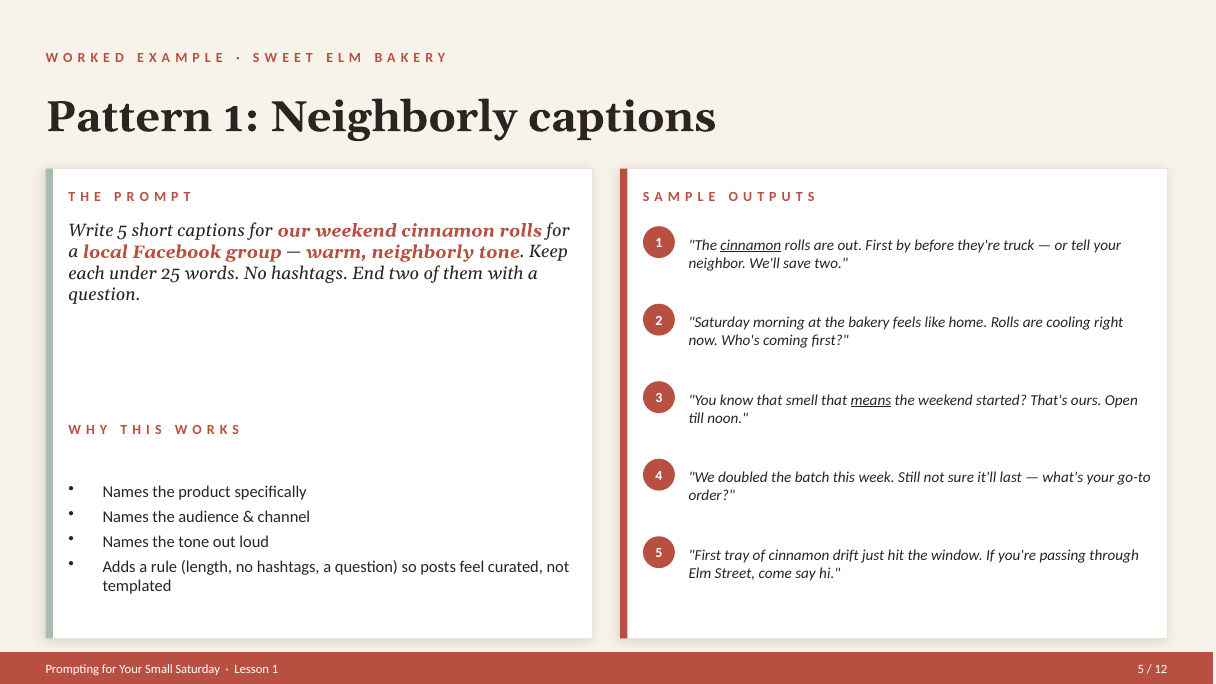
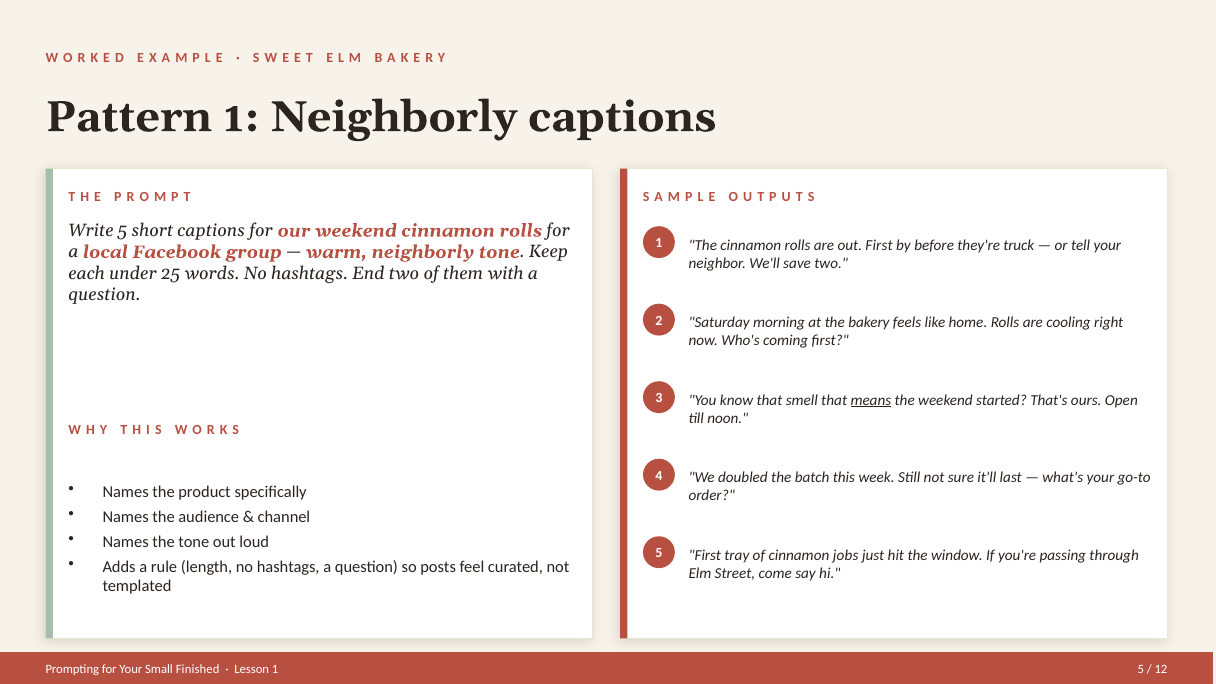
cinnamon underline: present -> none (751, 245)
drift: drift -> jobs (846, 555)
Small Saturday: Saturday -> Finished (198, 669)
